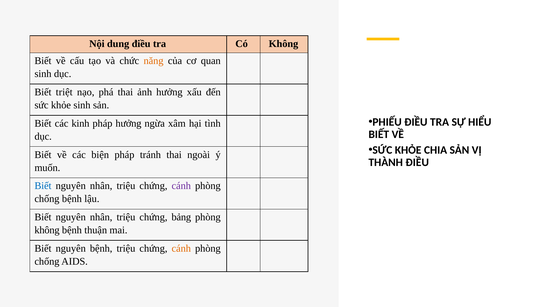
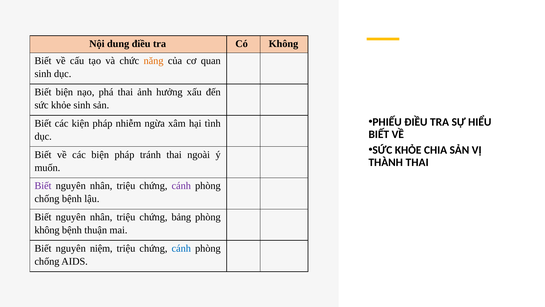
Biết triệt: triệt -> biện (64, 92)
kinh: kinh -> kiện (80, 123)
pháp hưởng: hưởng -> nhiễm (128, 123)
THÀNH ĐIỀU: ĐIỀU -> THAI (417, 162)
Biết colour: blue -> purple (43, 186)
nguyên bệnh: bệnh -> niệm (101, 248)
cánh colour: orange -> blue (181, 248)
